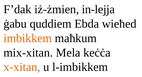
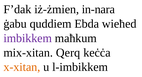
in-lejja: in-lejja -> in-nara (98, 9)
imbikkem colour: orange -> purple (28, 38)
Mela: Mela -> Qerq (68, 52)
